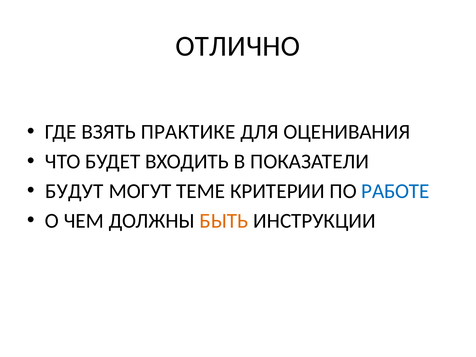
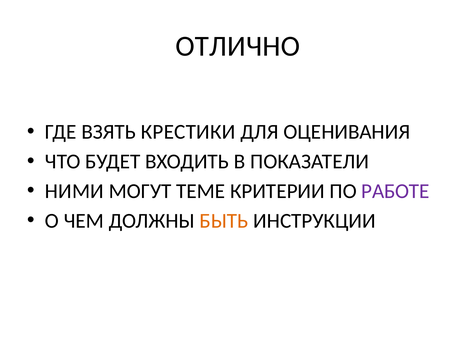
ПРАКТИКЕ: ПРАКТИКЕ -> КРЕСТИКИ (188, 132)
БУДУТ: БУДУТ -> НИМИ (74, 191)
РАБОТЕ colour: blue -> purple (395, 191)
